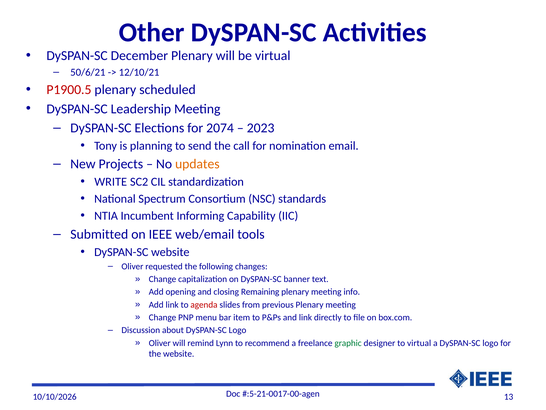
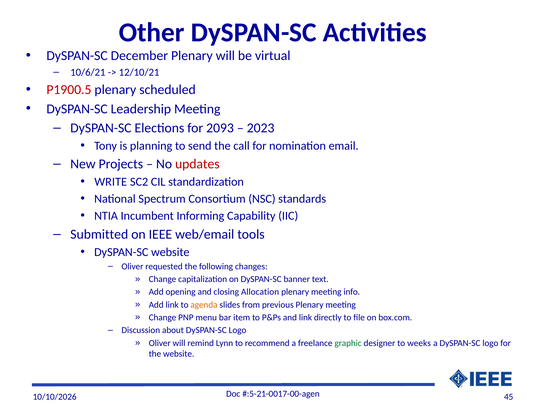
50/6/21: 50/6/21 -> 10/6/21 (88, 72)
2074: 2074 -> 2093 (220, 128)
updates colour: orange -> red (197, 164)
Remaining: Remaining -> Allocation (260, 292)
agenda colour: red -> orange (204, 304)
to virtual: virtual -> weeks (419, 343)
13: 13 -> 45 (509, 396)
